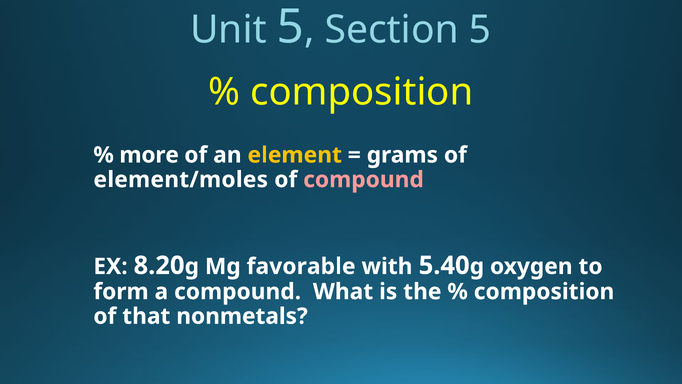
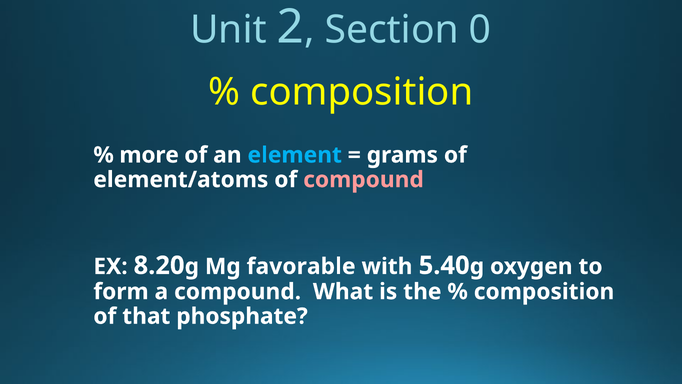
Unit 5: 5 -> 2 (291, 27)
Section 5: 5 -> 0 (480, 30)
element colour: yellow -> light blue (295, 155)
element/moles: element/moles -> element/atoms (181, 179)
nonmetals: nonmetals -> phosphate (242, 316)
